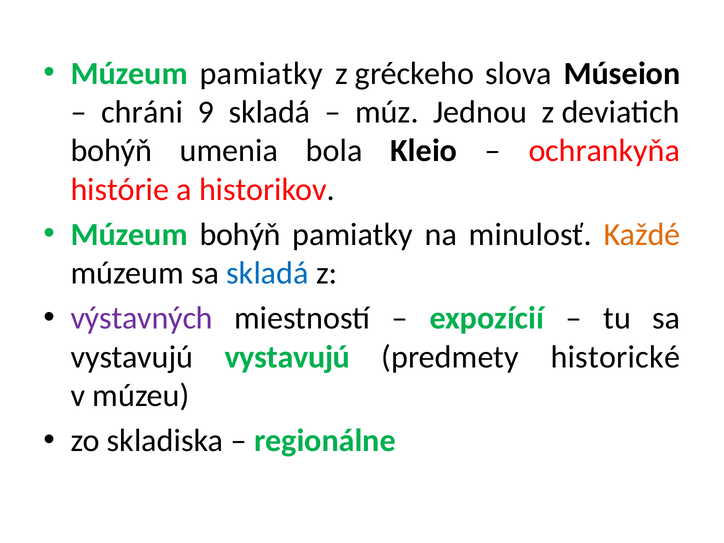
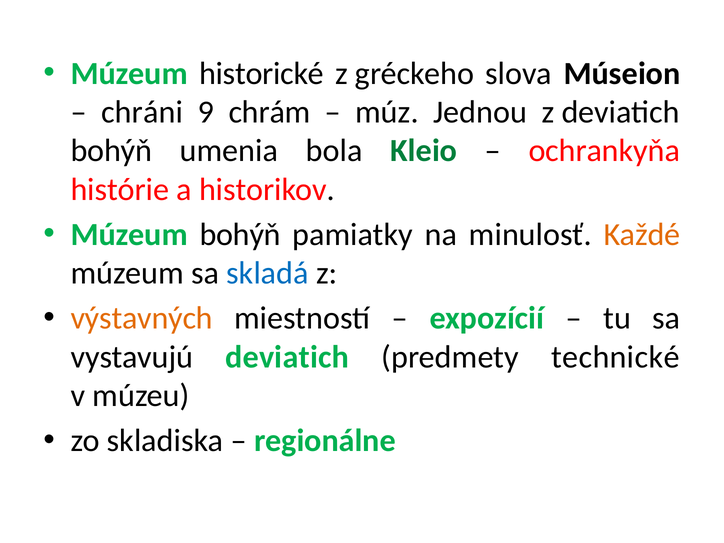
Múzeum pamiatky: pamiatky -> historické (262, 73)
9 skladá: skladá -> chrám (270, 112)
Kleio colour: black -> green (424, 151)
výstavných colour: purple -> orange (142, 318)
vystavujú vystavujú: vystavujú -> deviatich (287, 357)
historické: historické -> technické (615, 357)
